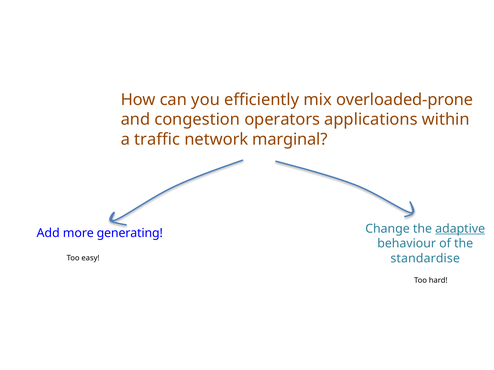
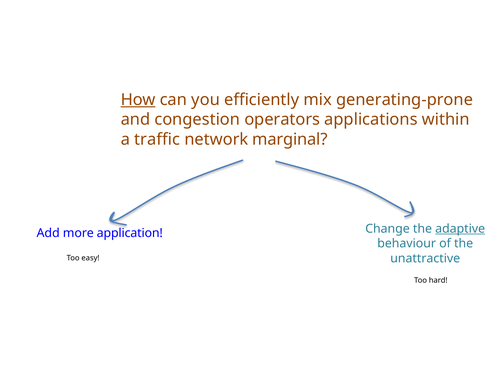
How underline: none -> present (138, 100)
overloaded-prone: overloaded-prone -> generating-prone (405, 100)
generating: generating -> application (130, 233)
standardise: standardise -> unattractive (425, 259)
